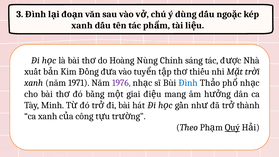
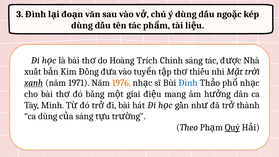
xanh: xanh -> dùng (82, 25)
Nùng: Nùng -> Trích (147, 60)
xanh underline: none -> present (34, 83)
1976 colour: purple -> orange (121, 83)
ca xanh: xanh -> dùng (48, 116)
công: công -> sáng (84, 116)
